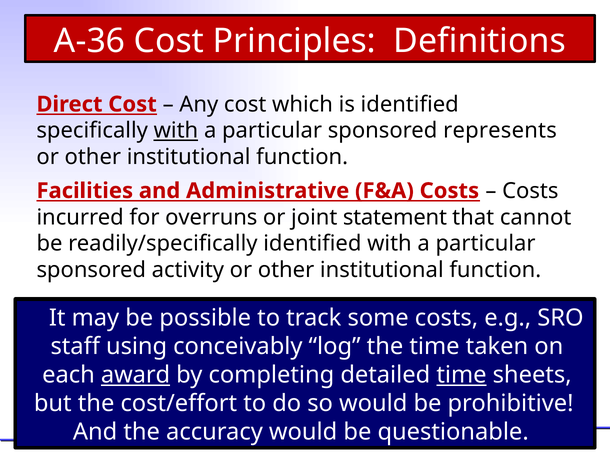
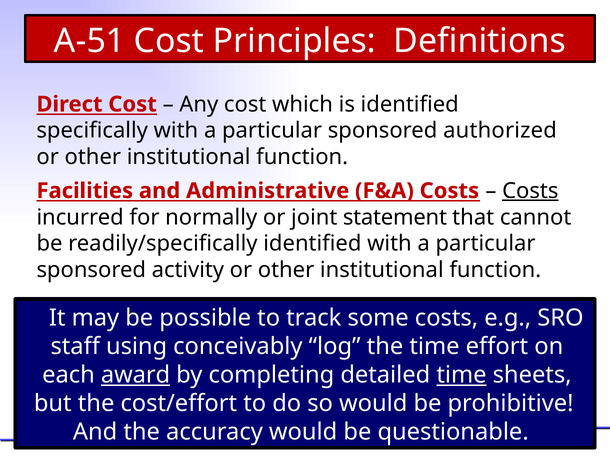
A-36: A-36 -> A-51 (90, 41)
with underline: present -> none (176, 131)
represents: represents -> authorized (500, 131)
Costs underline: none -> present (530, 191)
overruns: overruns -> normally (211, 217)
taken: taken -> effort (497, 346)
